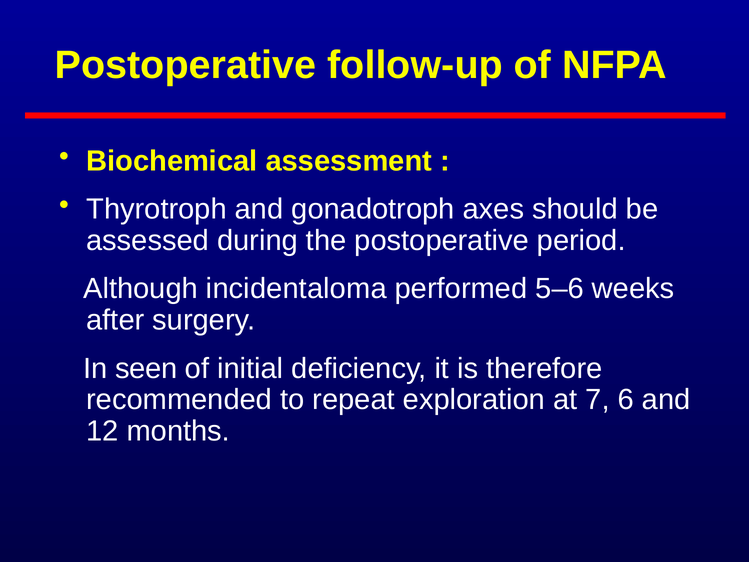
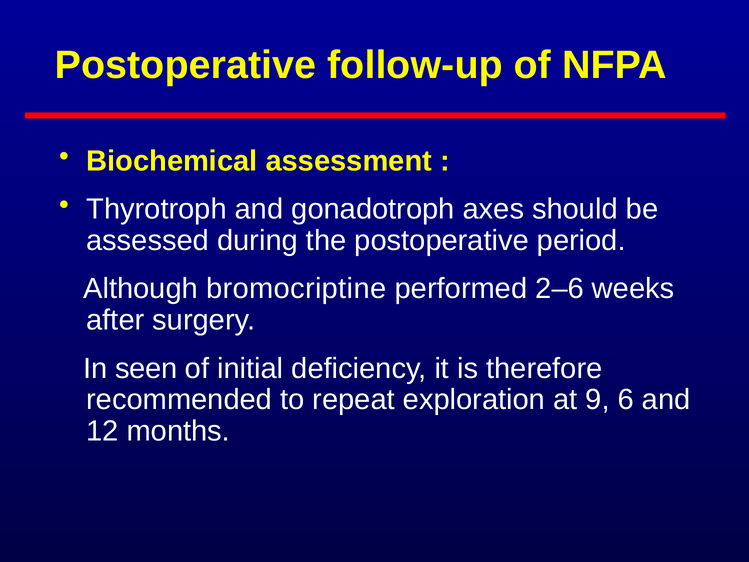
incidentaloma: incidentaloma -> bromocriptine (296, 289)
5–6: 5–6 -> 2–6 (560, 289)
7: 7 -> 9 (597, 400)
